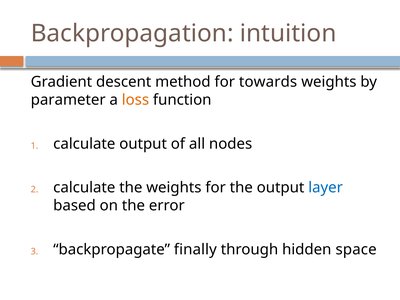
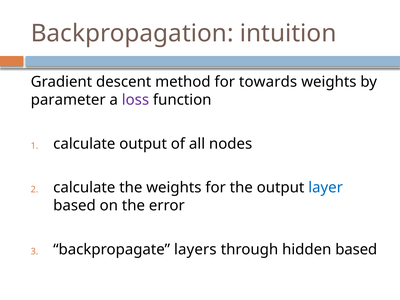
loss colour: orange -> purple (135, 100)
finally: finally -> layers (195, 249)
hidden space: space -> based (356, 249)
